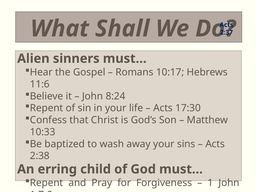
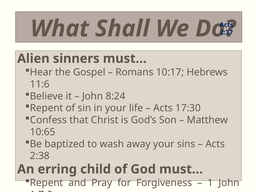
10:33: 10:33 -> 10:65 (43, 132)
